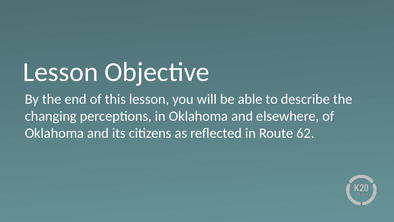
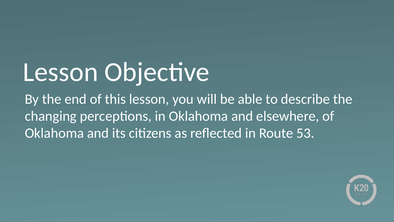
62: 62 -> 53 (305, 133)
